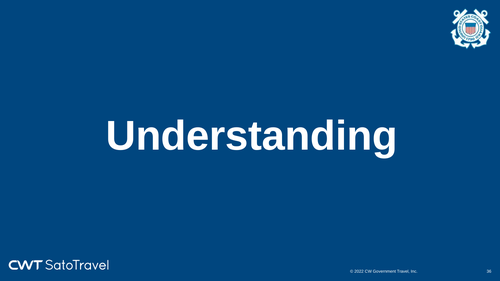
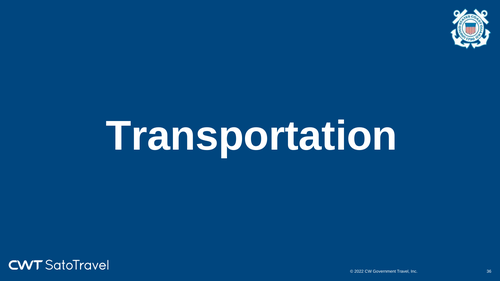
Understanding: Understanding -> Transportation (252, 136)
